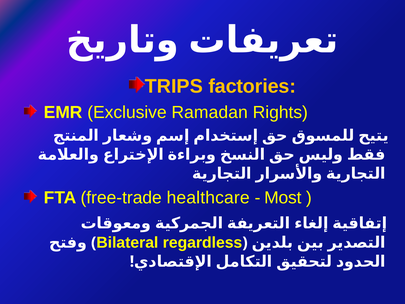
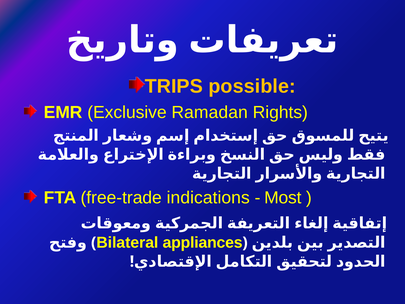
factories: factories -> possible (252, 86)
healthcare: healthcare -> indications (208, 198)
regardless: regardless -> appliances (203, 242)
